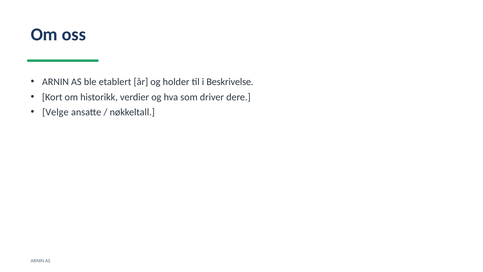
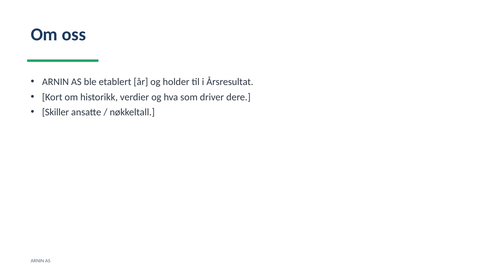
Beskrivelse: Beskrivelse -> Årsresultat (230, 82)
Velge: Velge -> Skiller (56, 112)
